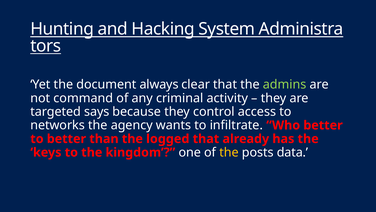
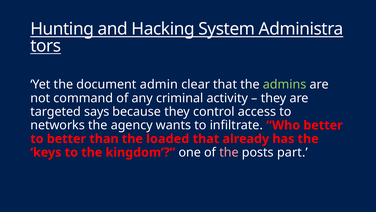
always: always -> admin (159, 84)
logged: logged -> loaded (168, 139)
the colour: yellow -> pink (229, 152)
data: data -> part (292, 152)
